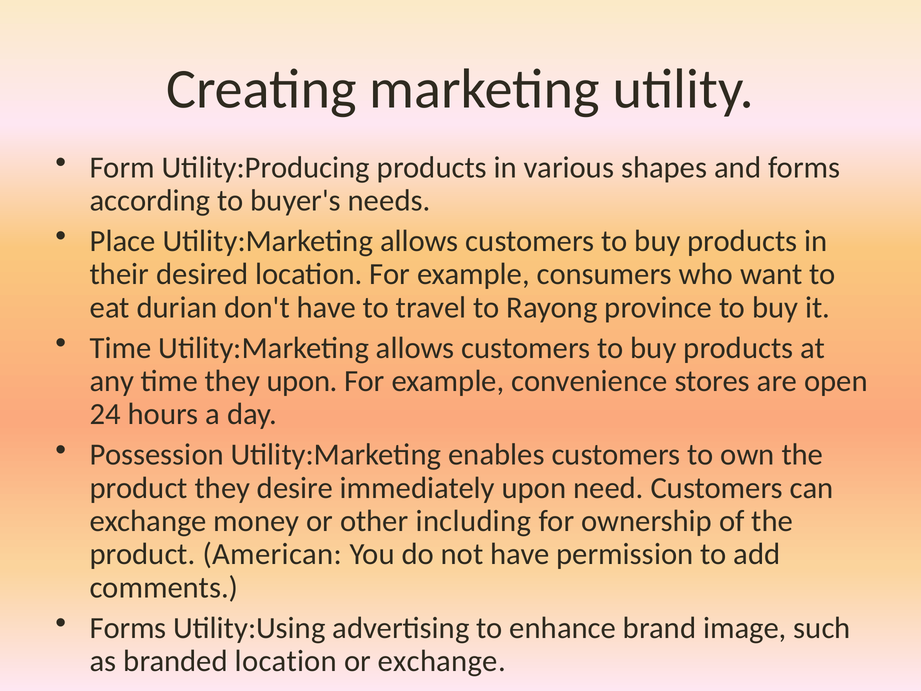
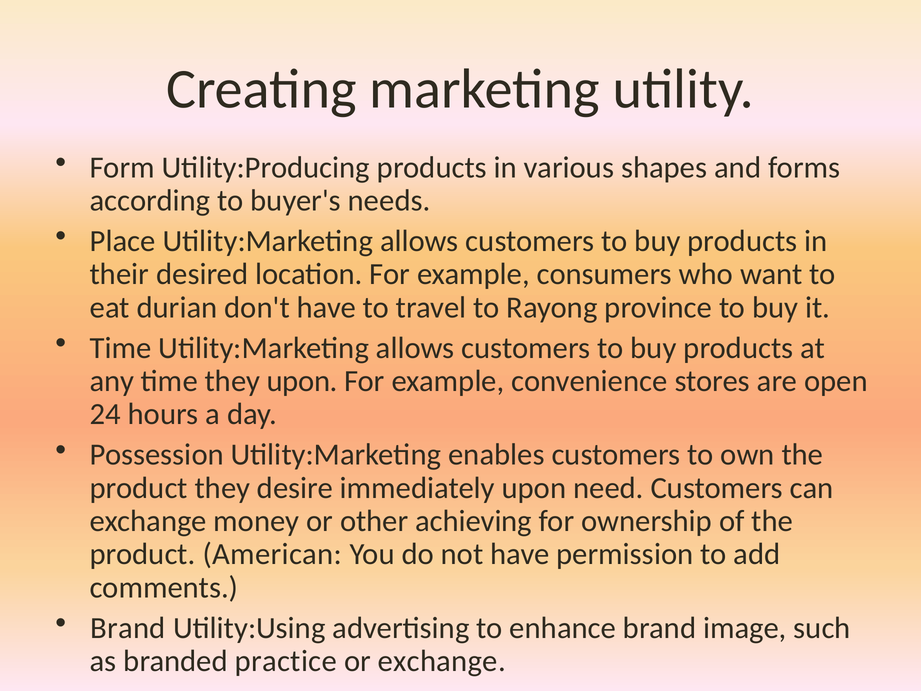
including: including -> achieving (474, 521)
Forms: Forms -> Brand (128, 628)
branded location: location -> practice (286, 661)
